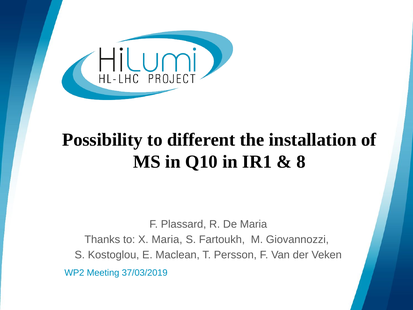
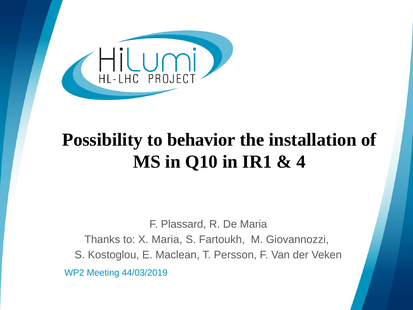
different: different -> behavior (201, 140)
8: 8 -> 4 (301, 162)
37/03/2019: 37/03/2019 -> 44/03/2019 (145, 273)
